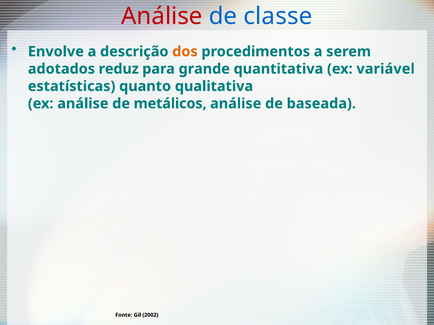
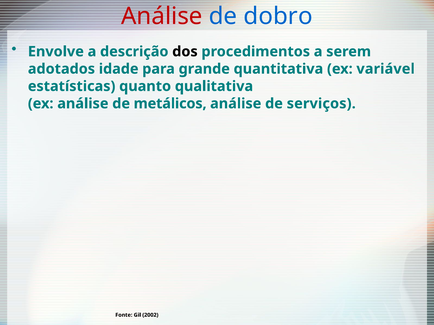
classe: classe -> dobro (278, 16)
dos colour: orange -> black (185, 52)
reduz: reduz -> idade (119, 69)
baseada: baseada -> serviços (321, 104)
